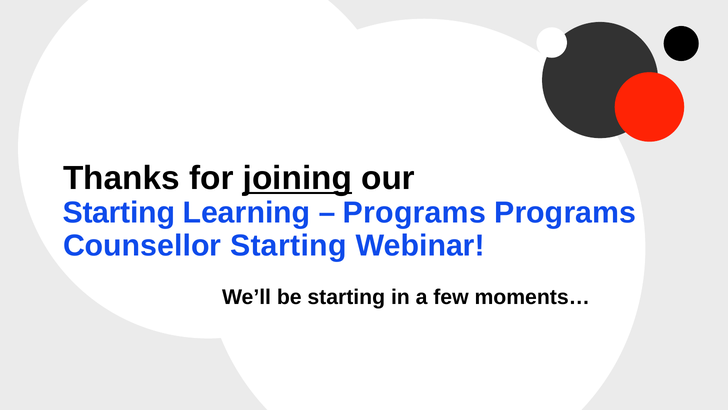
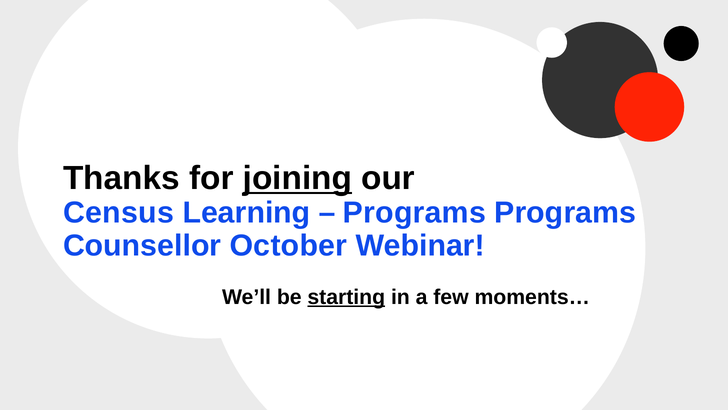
Starting: Starting -> Census (119, 213)
Counsellor Starting: Starting -> October (288, 245)
starting underline: none -> present (346, 297)
